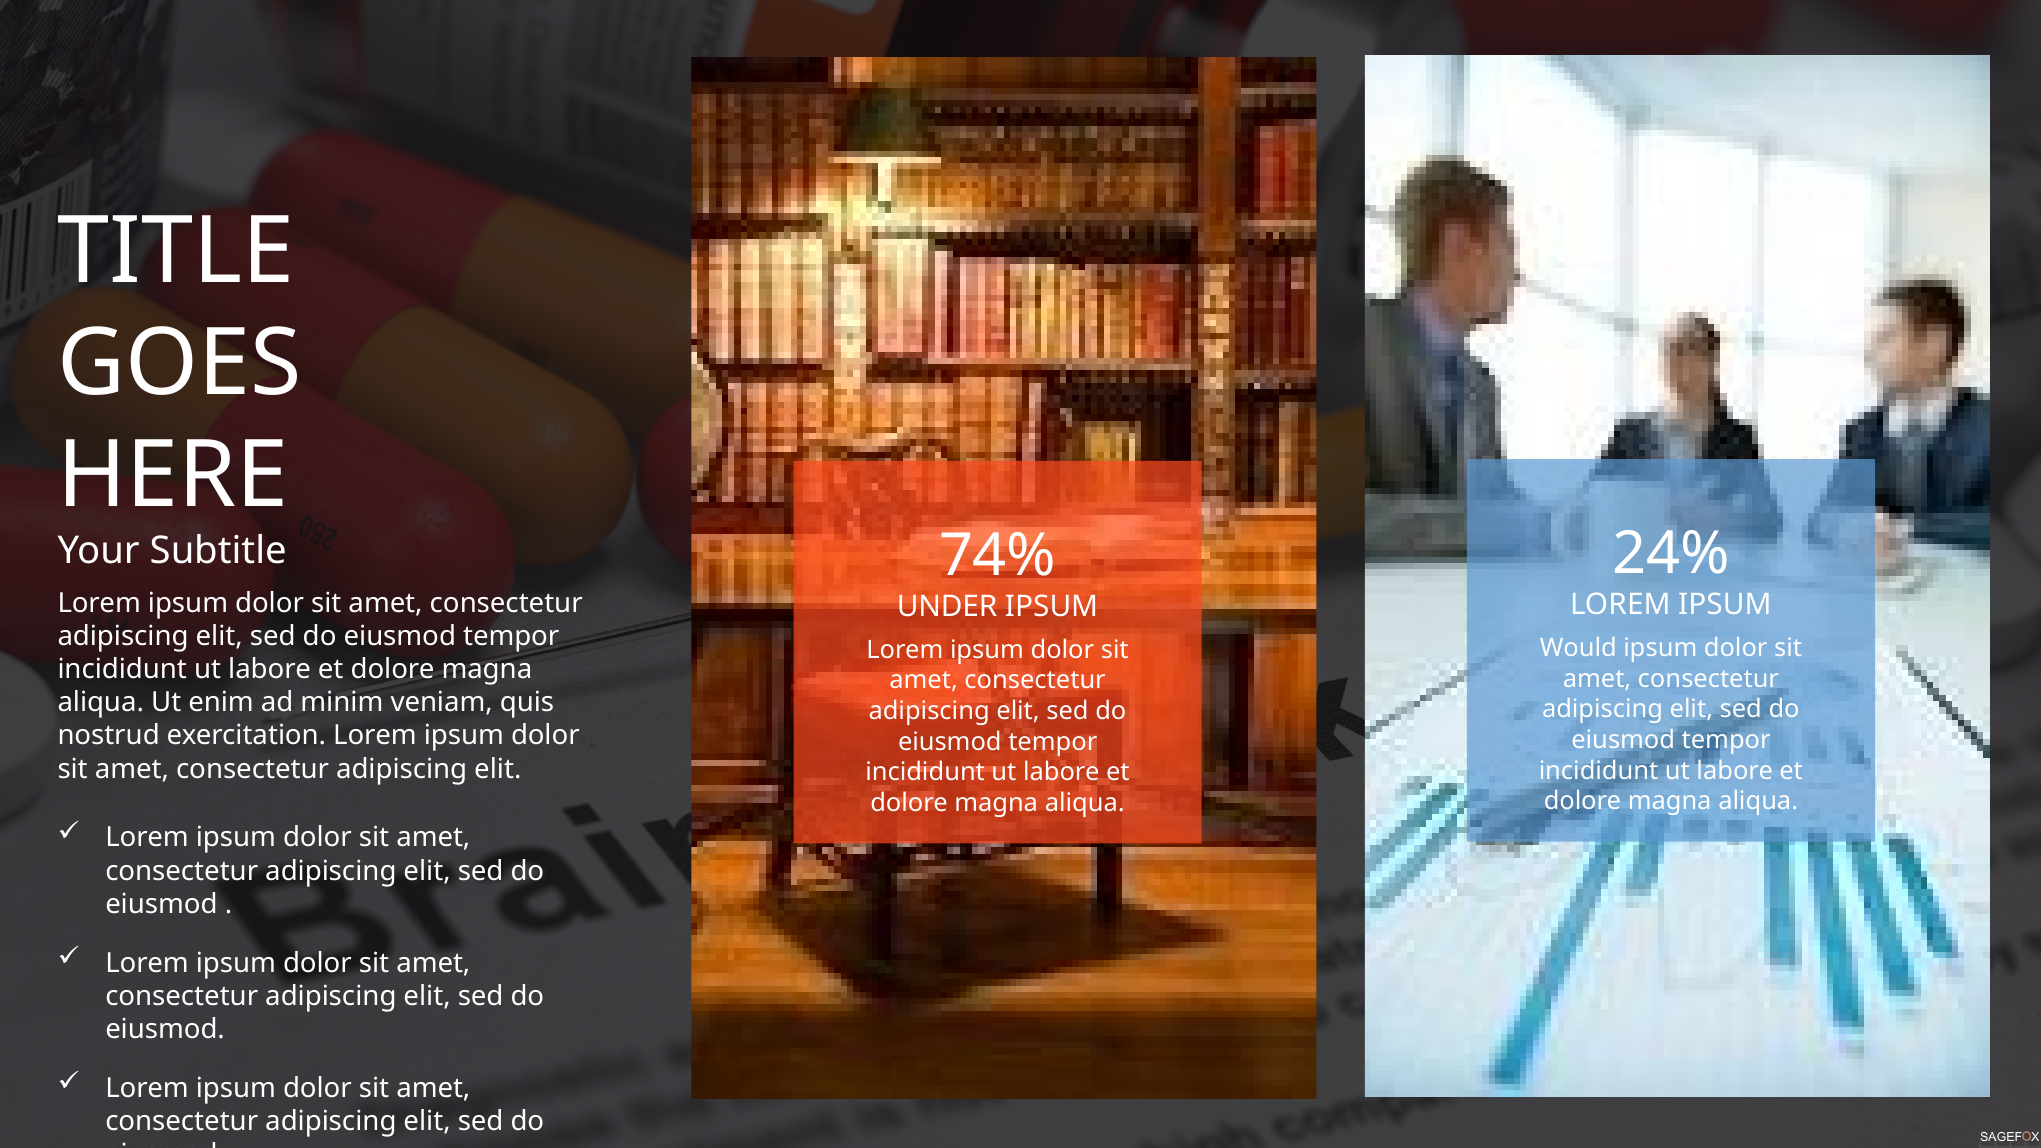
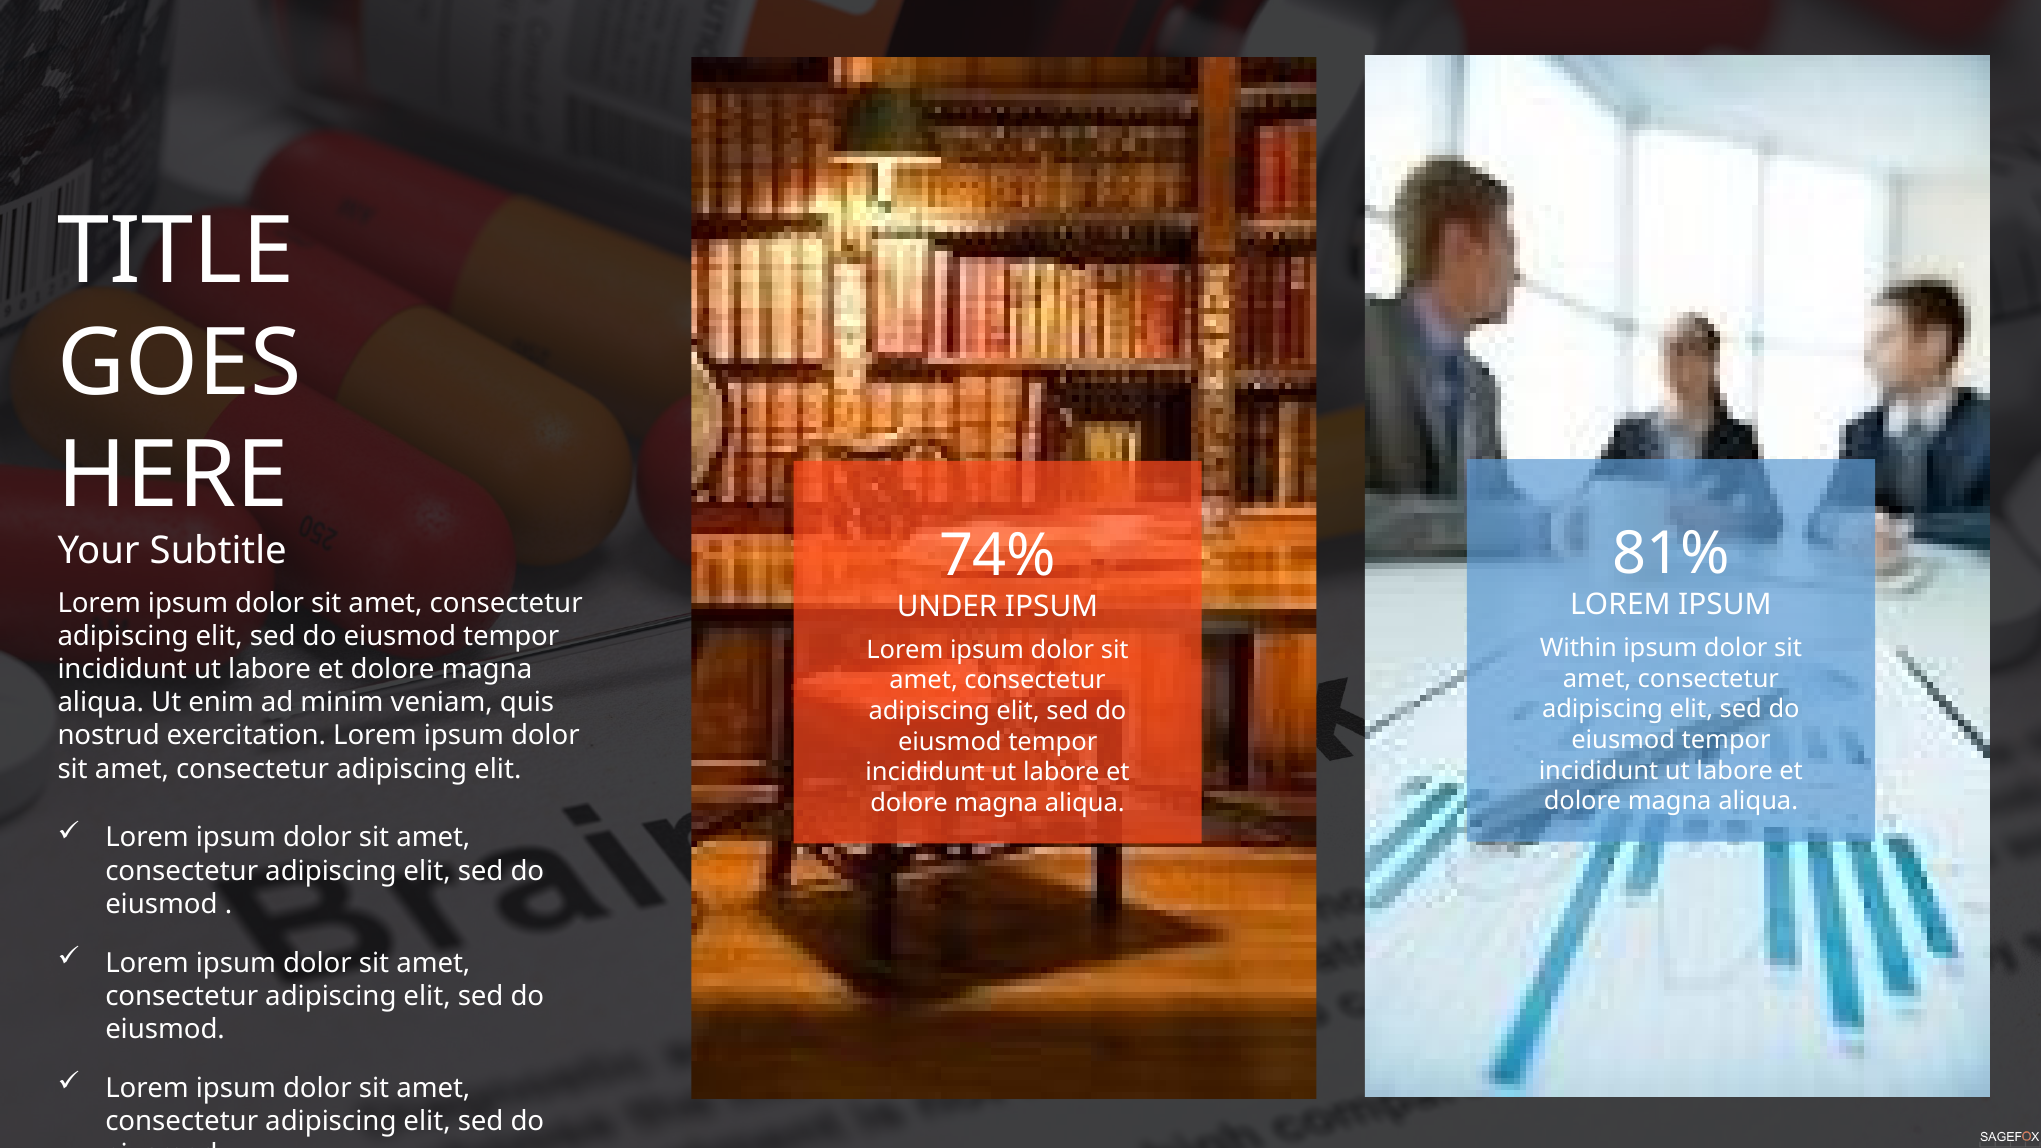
24%: 24% -> 81% (1671, 554)
Would: Would -> Within (1578, 648)
